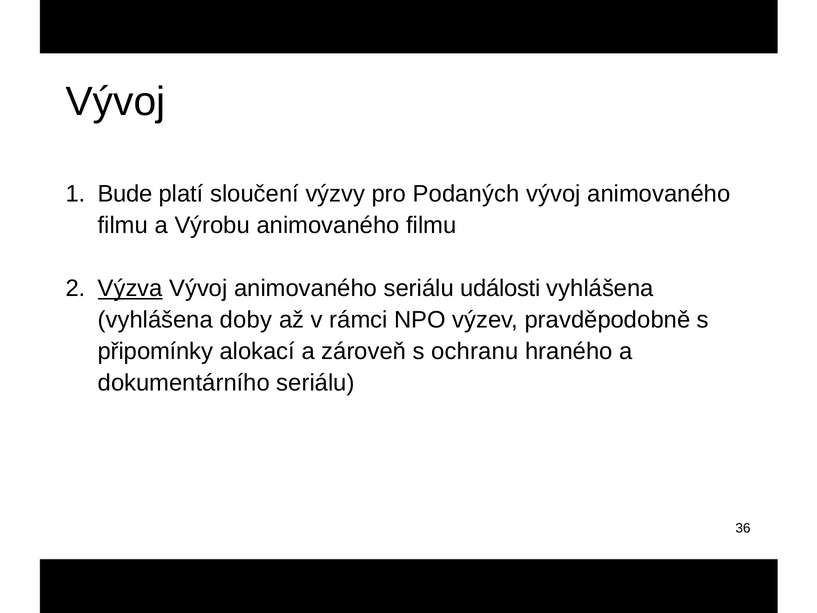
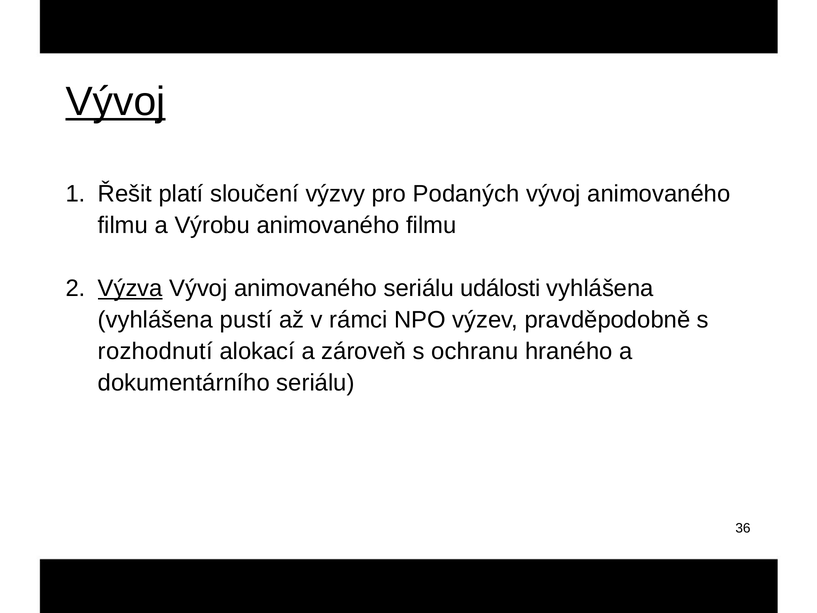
Vývoj underline: none -> present (115, 102)
Bude: Bude -> Řešit (125, 194)
doby: doby -> pustí (246, 320)
připomínky: připomínky -> rozhodnutí (155, 351)
